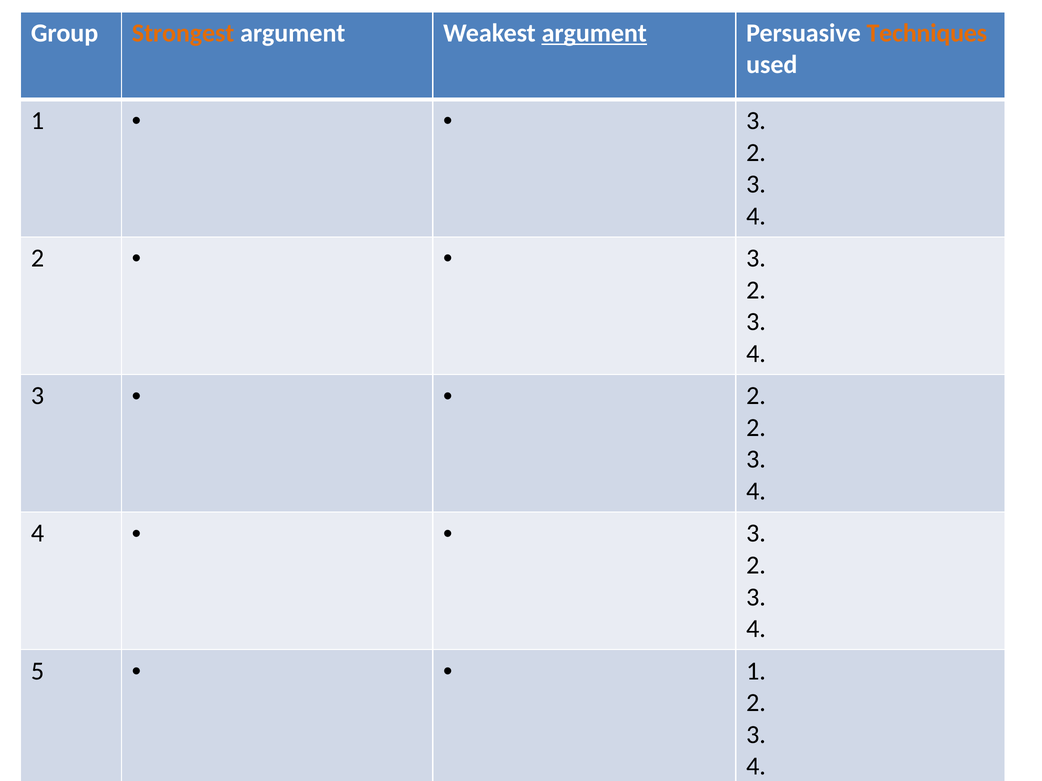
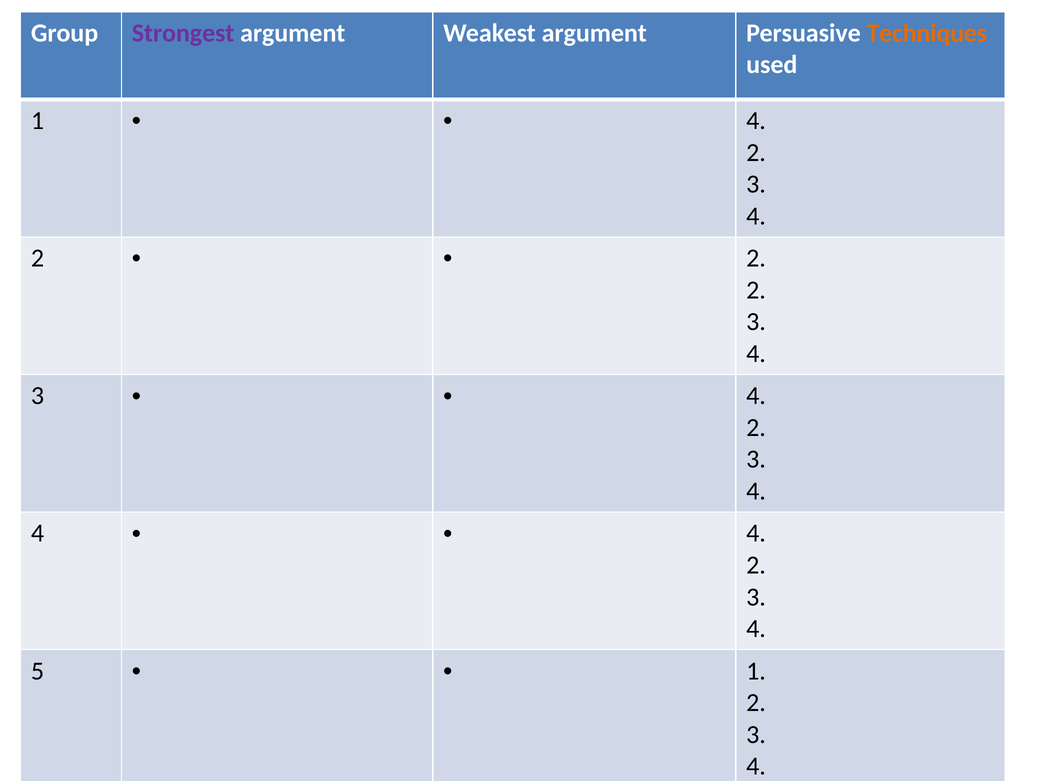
Strongest colour: orange -> purple (183, 33)
argument underline: present -> none (594, 33)
3: 3 -> 4 (756, 121)
3: 3 -> 2 (756, 258)
2: 2 -> 4 (756, 396)
3: 3 -> 4 (756, 534)
